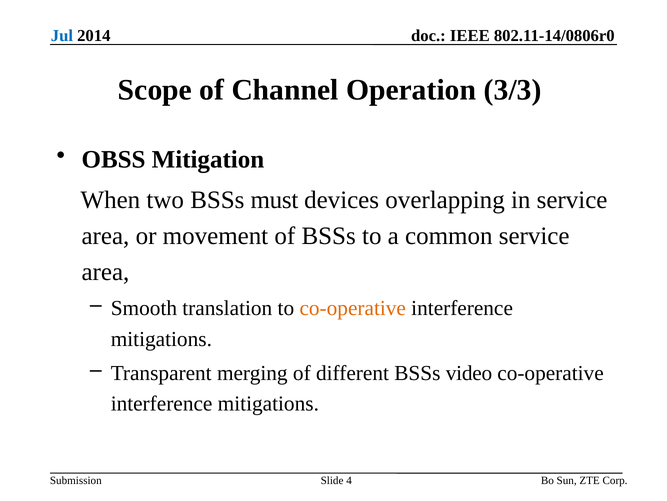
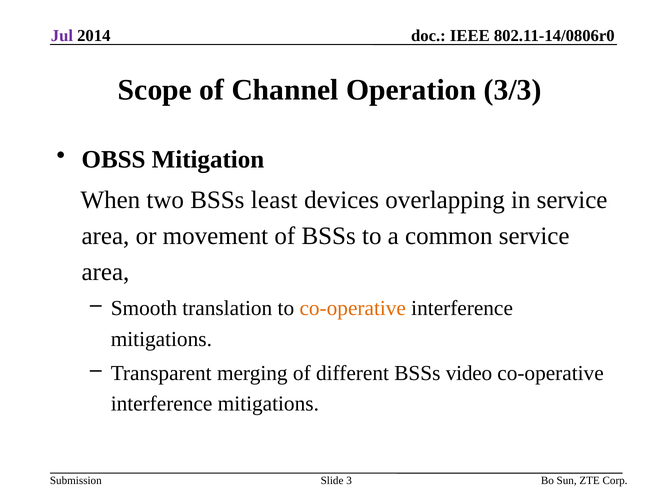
Jul colour: blue -> purple (62, 36)
must: must -> least (274, 200)
4: 4 -> 3 (349, 480)
